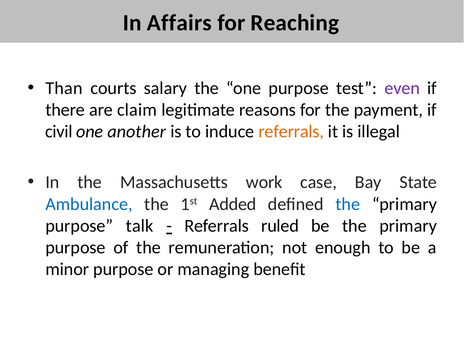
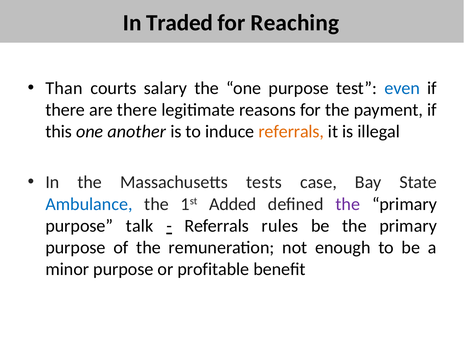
Affairs: Affairs -> Traded (180, 23)
even colour: purple -> blue (402, 88)
are claim: claim -> there (137, 110)
civil: civil -> this (59, 131)
work: work -> tests (264, 182)
the colour: blue -> purple (348, 204)
ruled: ruled -> rules (280, 226)
managing: managing -> profitable (213, 269)
